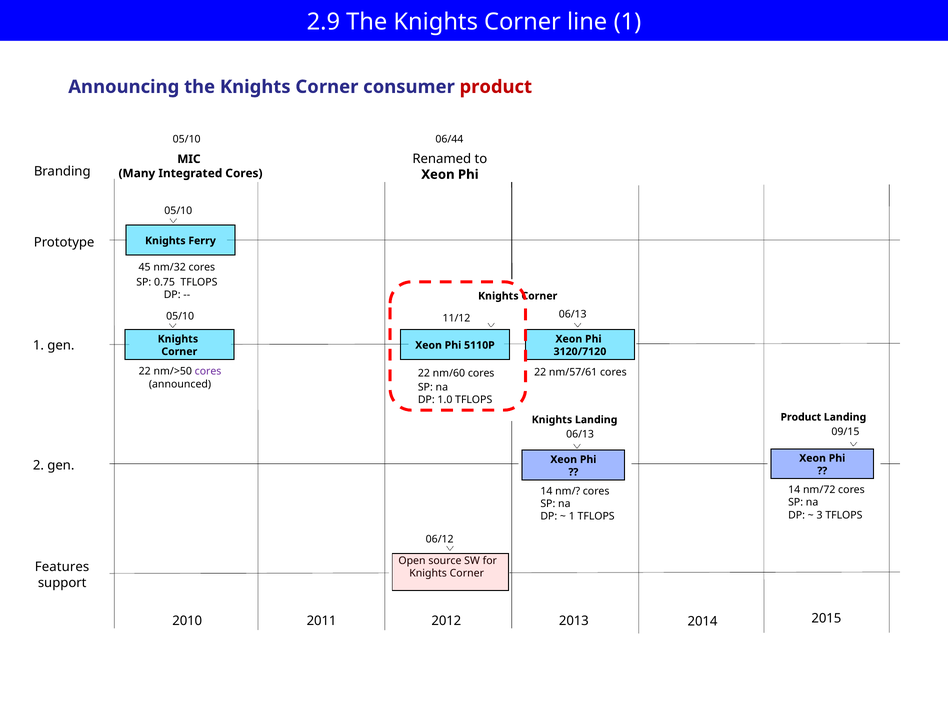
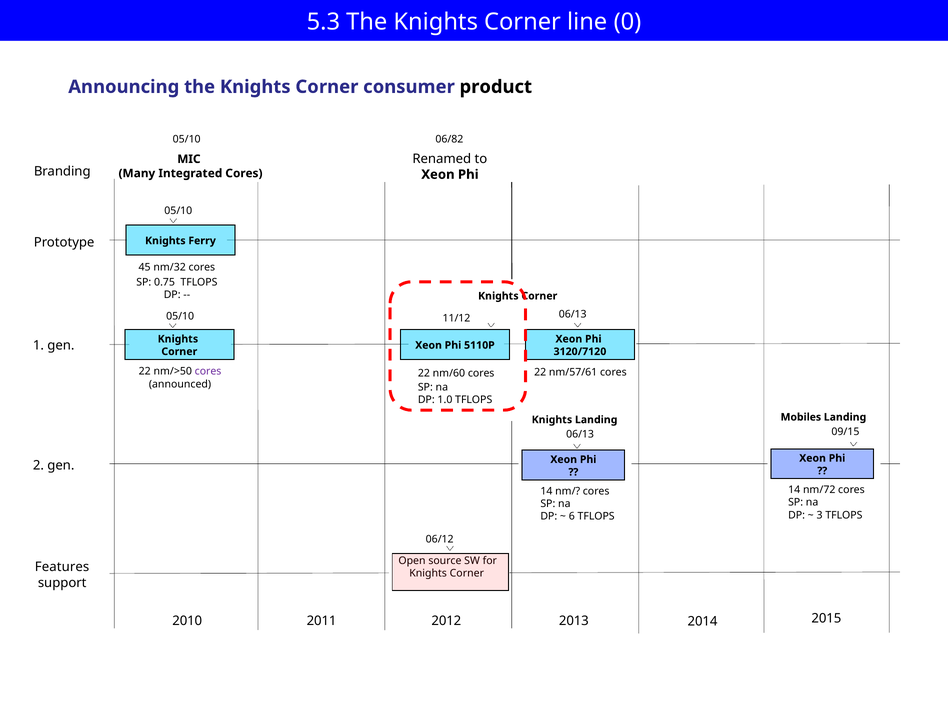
2.9: 2.9 -> 5.3 (323, 22)
line 1: 1 -> 0 (627, 22)
product colour: red -> black (496, 87)
06/44: 06/44 -> 06/82 (449, 139)
Product: Product -> Mobiles (801, 417)
1: 1 -> 6 (572, 516)
